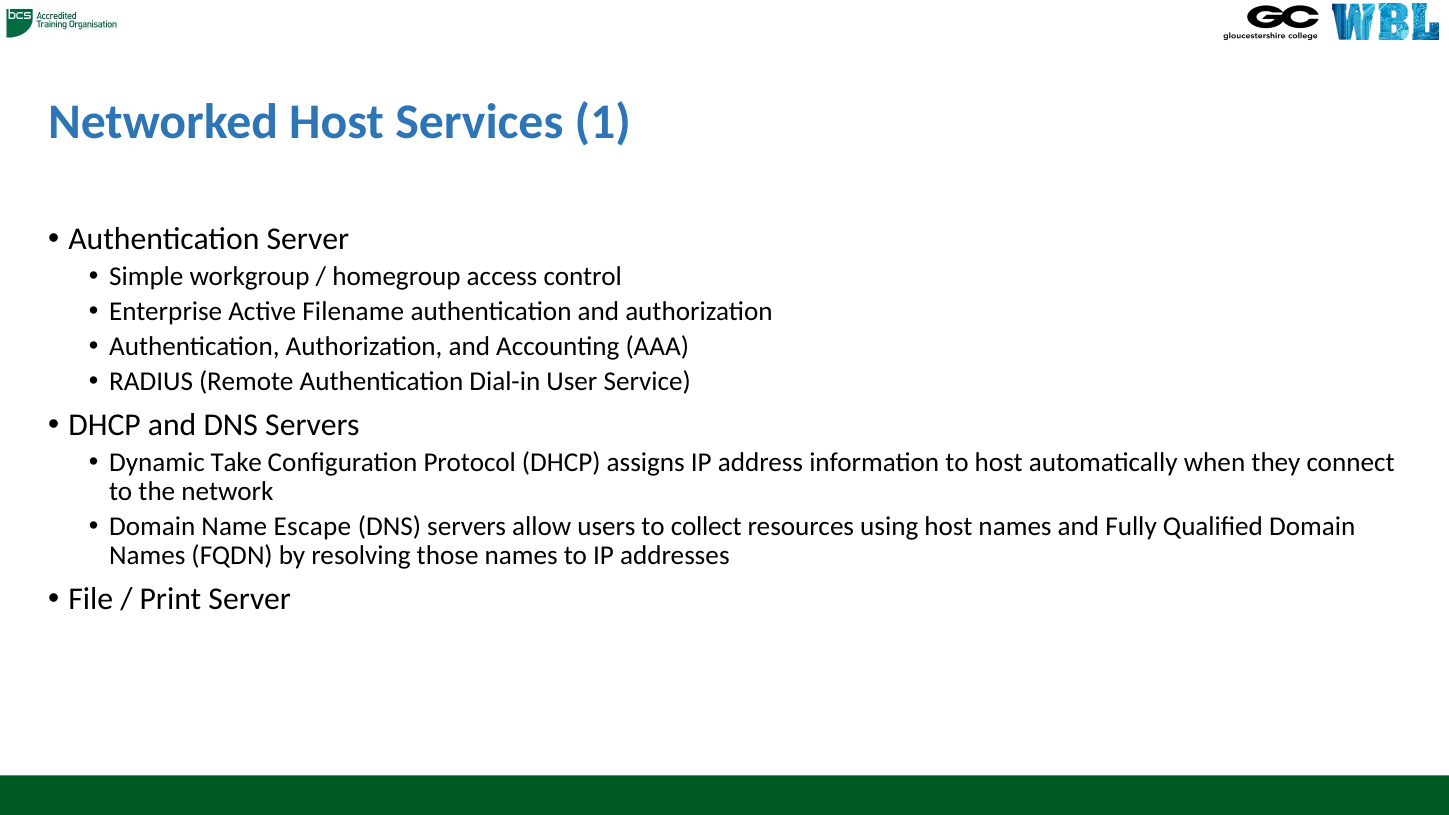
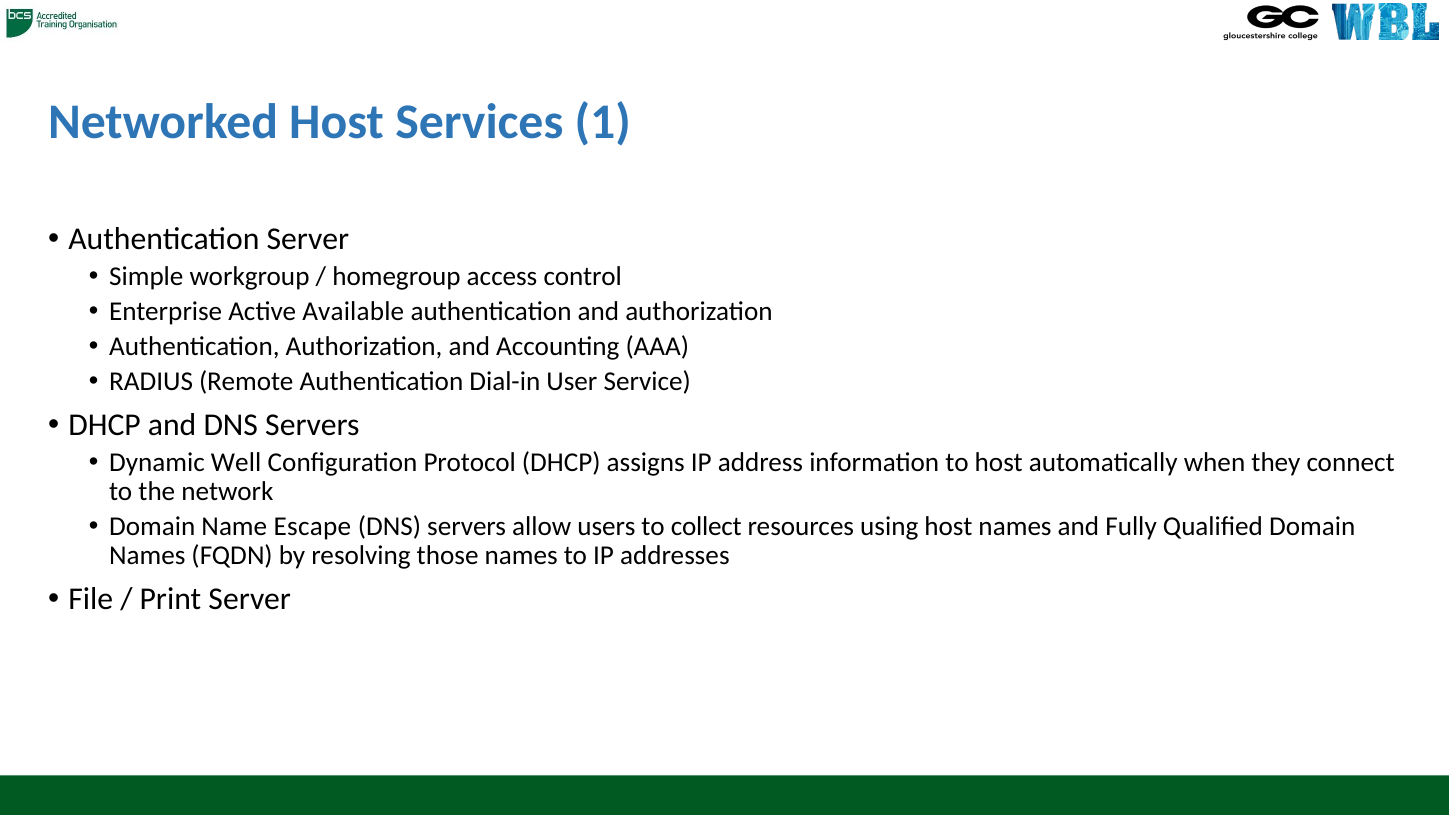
Filename: Filename -> Available (353, 312)
Take: Take -> Well (236, 462)
